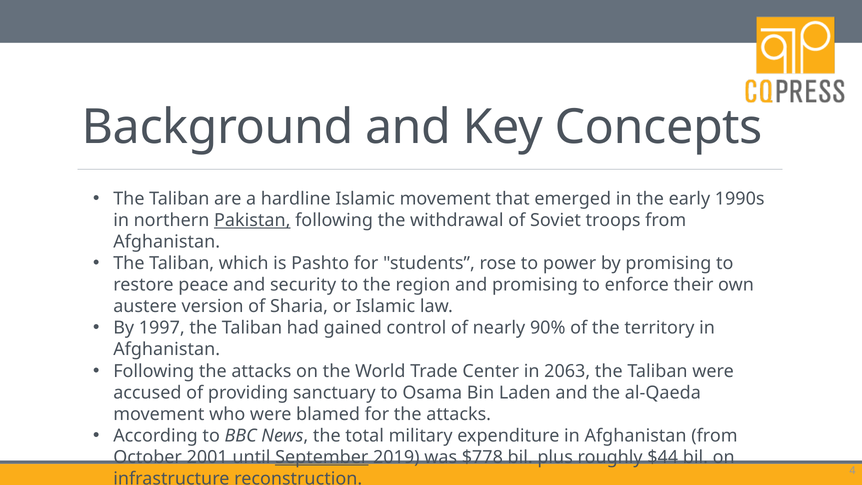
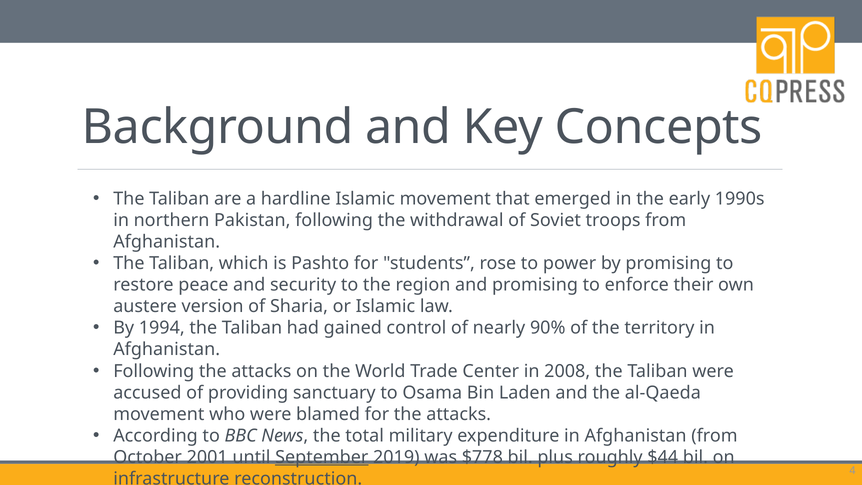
Pakistan underline: present -> none (252, 220)
1997: 1997 -> 1994 (162, 328)
2063: 2063 -> 2008 (567, 371)
